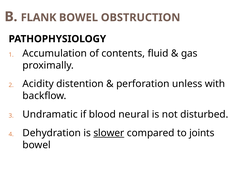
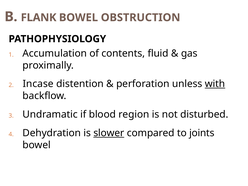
Acidity: Acidity -> Incase (38, 84)
with underline: none -> present (215, 84)
neural: neural -> region (134, 114)
